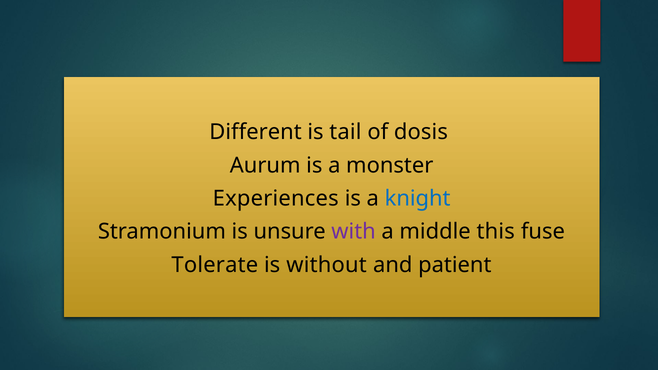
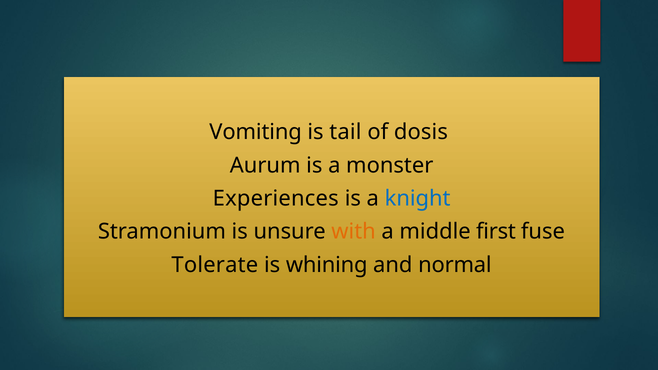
Different: Different -> Vomiting (256, 132)
with colour: purple -> orange (354, 232)
this: this -> first (496, 232)
without: without -> whining (327, 265)
patient: patient -> normal (455, 265)
